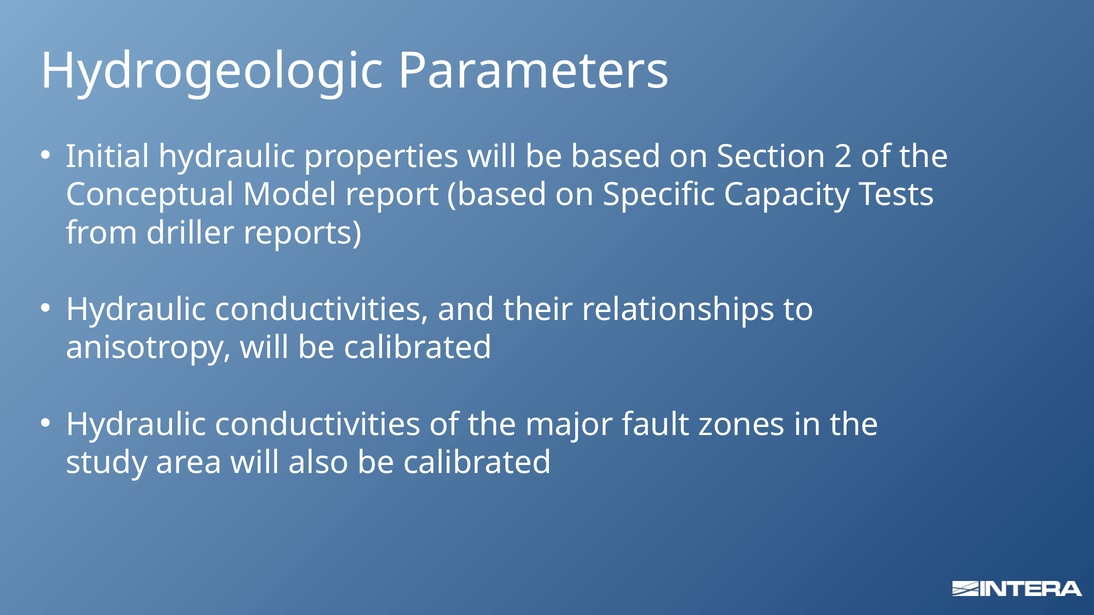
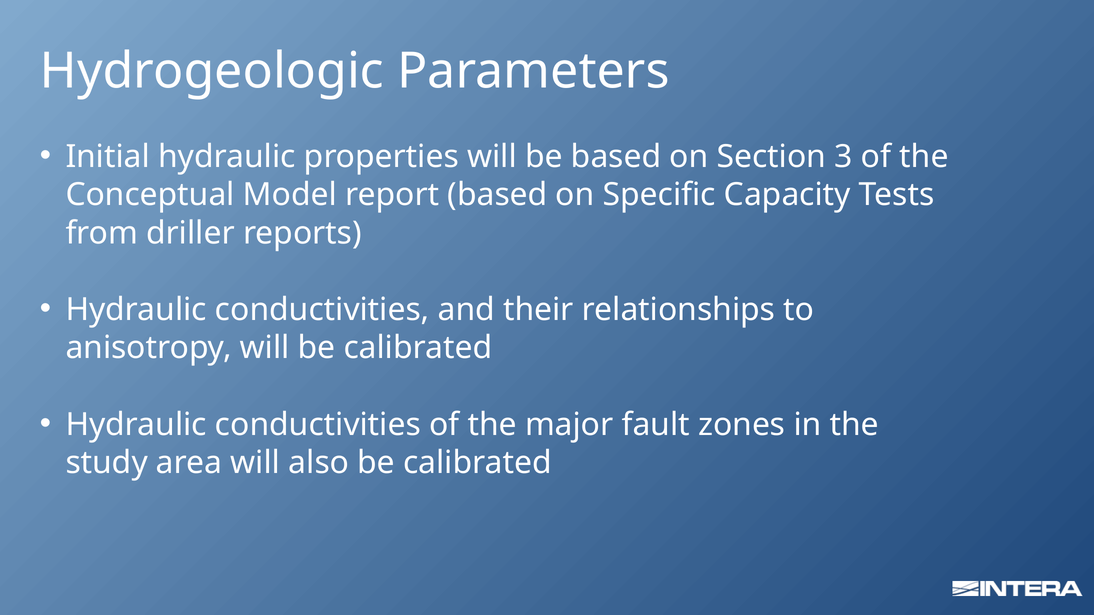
2: 2 -> 3 (844, 157)
